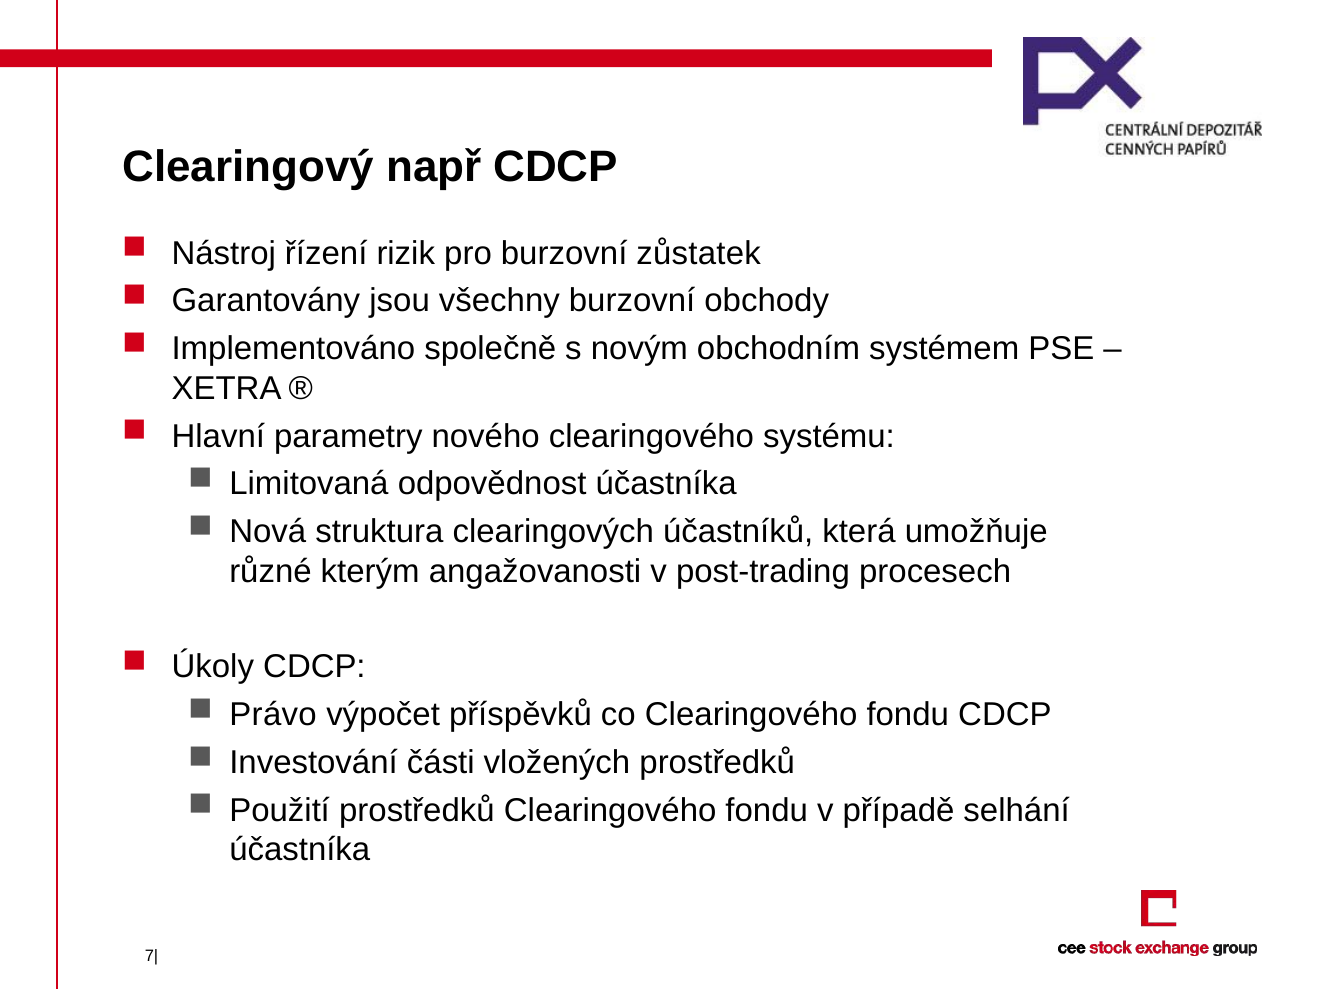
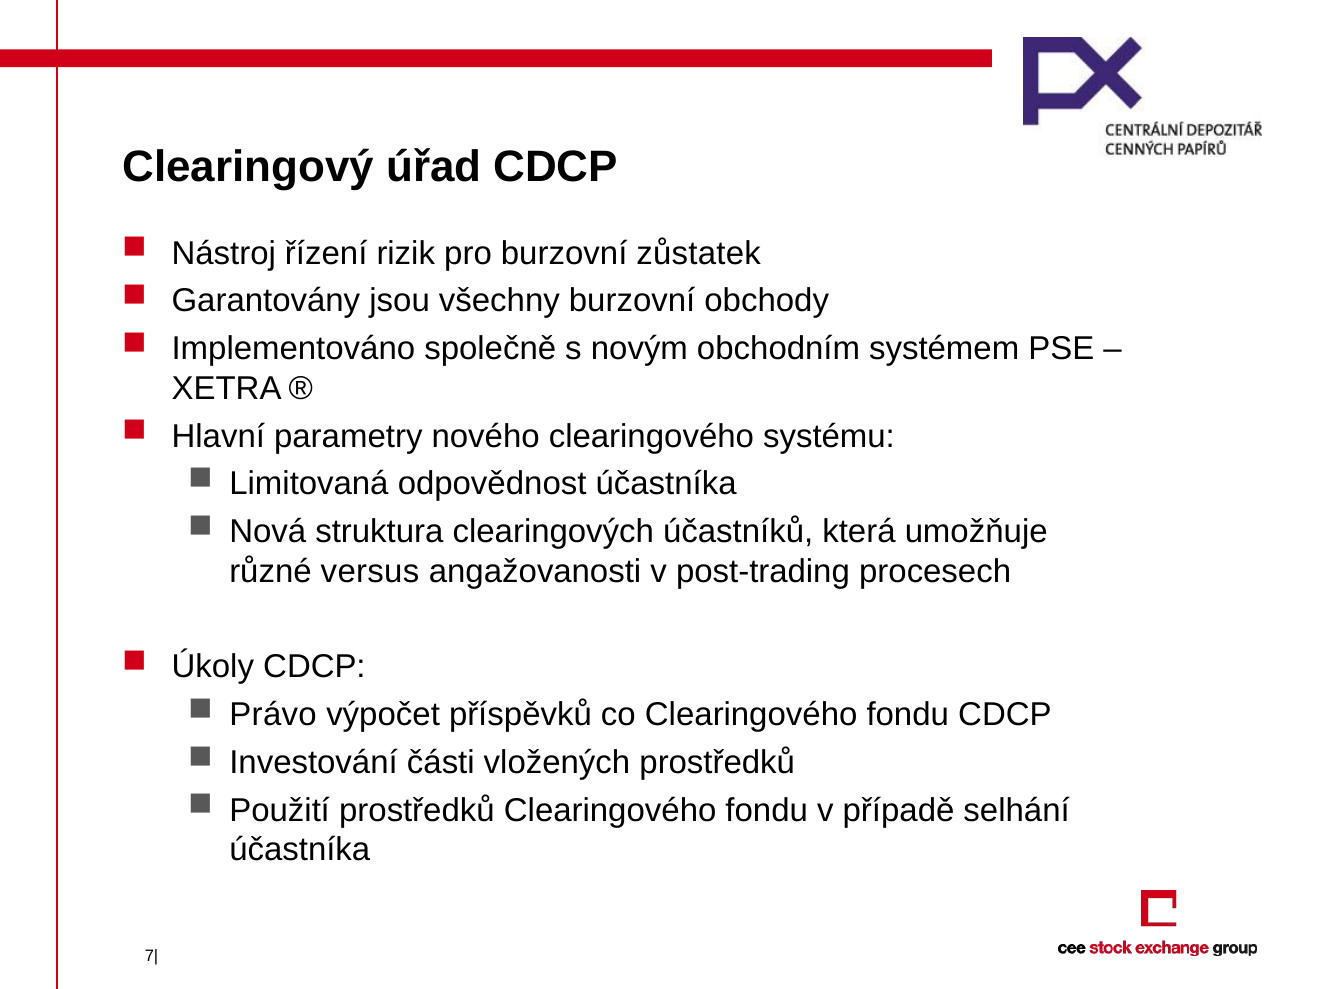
např: např -> úřad (434, 167)
kterým: kterým -> versus (370, 572)
